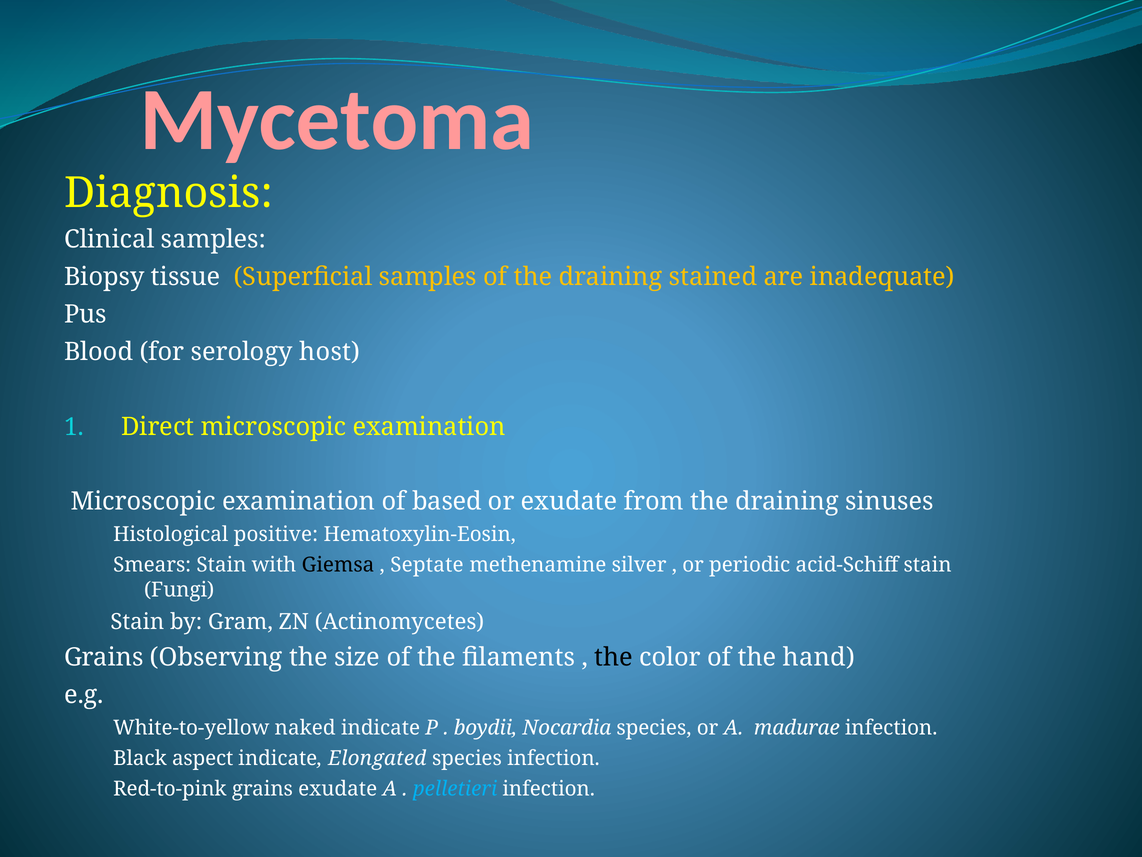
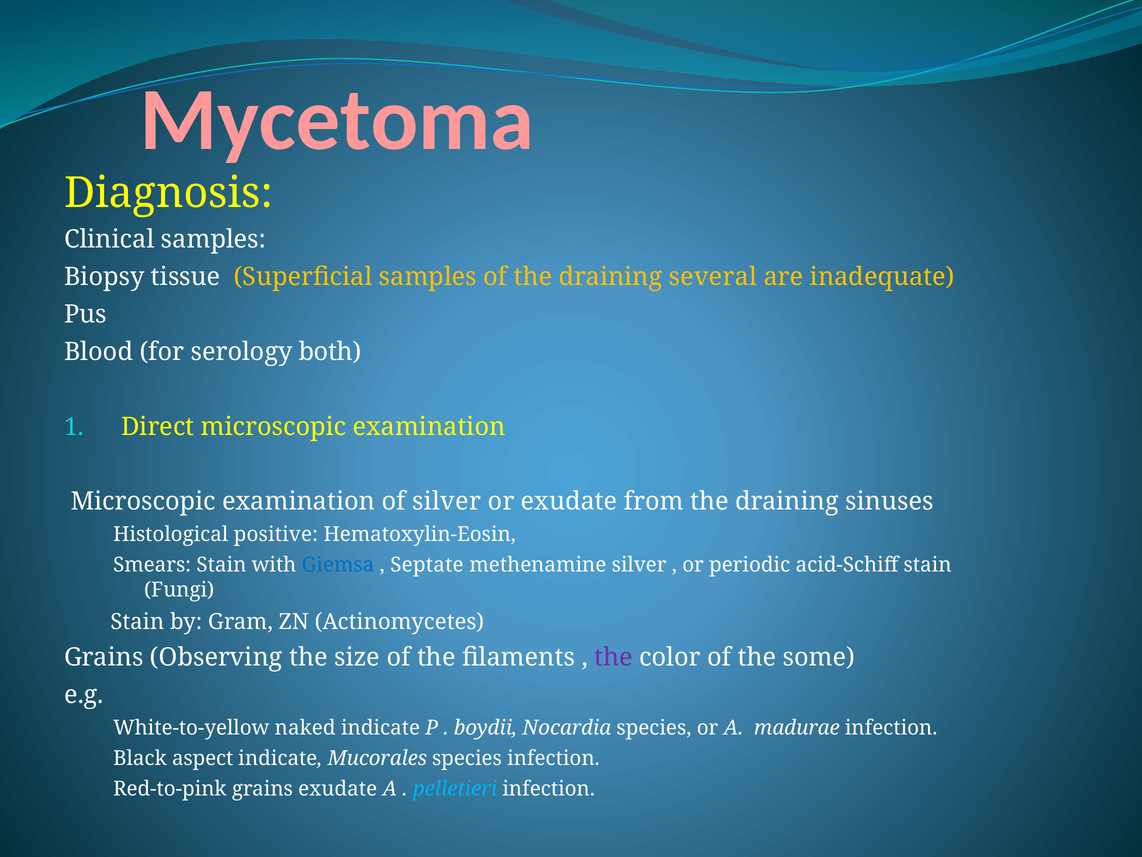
stained: stained -> several (713, 277)
host: host -> both (330, 352)
of based: based -> silver (447, 501)
Giemsa colour: black -> blue (338, 565)
the colour: black -> purple (614, 657)
hand: hand -> some (819, 657)
Elongated: Elongated -> Mucorales (377, 758)
